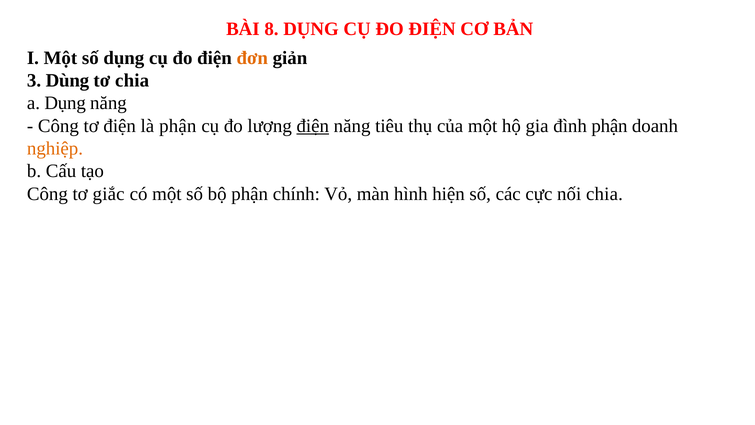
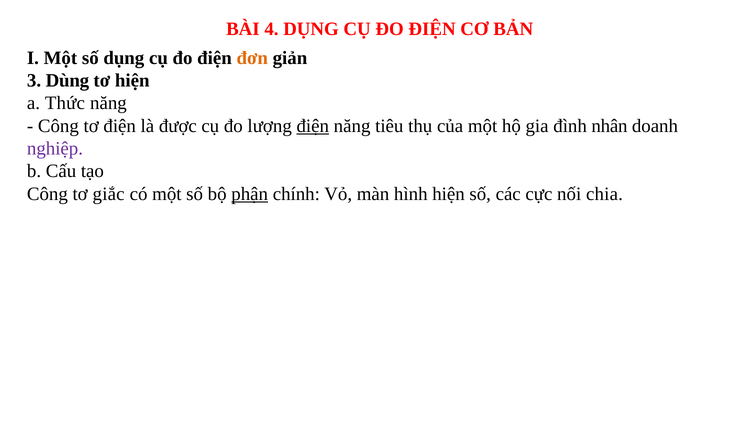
8: 8 -> 4 (271, 29)
tơ chia: chia -> hiện (132, 80)
a Dụng: Dụng -> Thức (65, 103)
là phận: phận -> được (178, 126)
đình phận: phận -> nhân (609, 126)
nghiệp colour: orange -> purple (55, 148)
phận underline: none -> present (250, 194)
